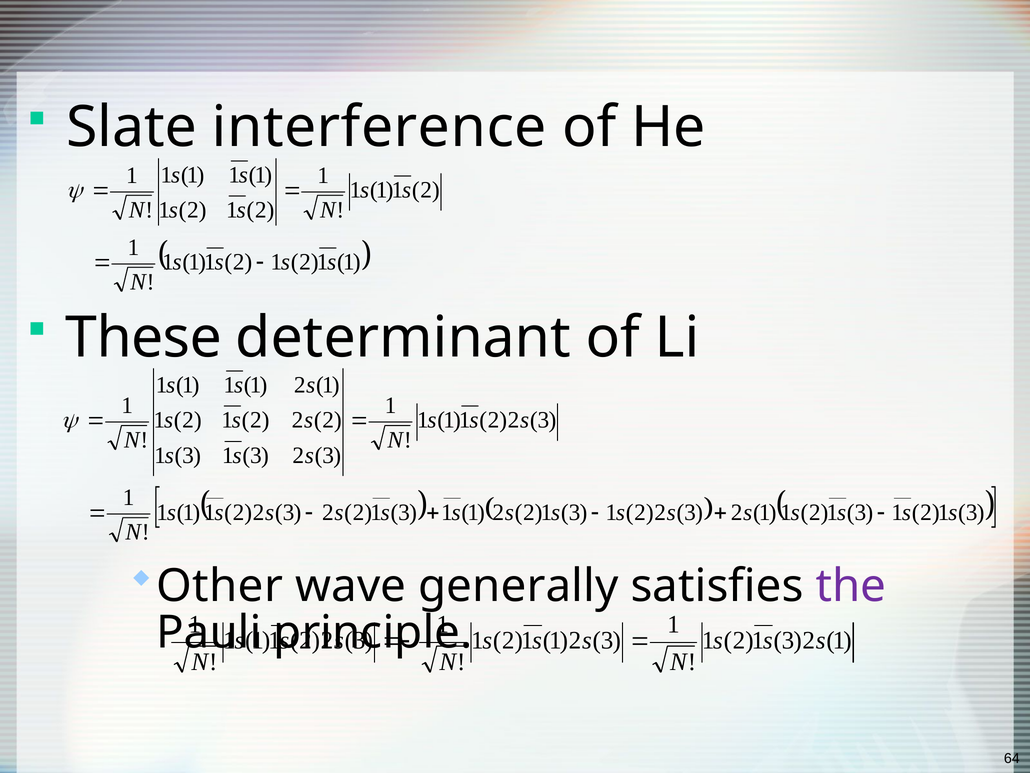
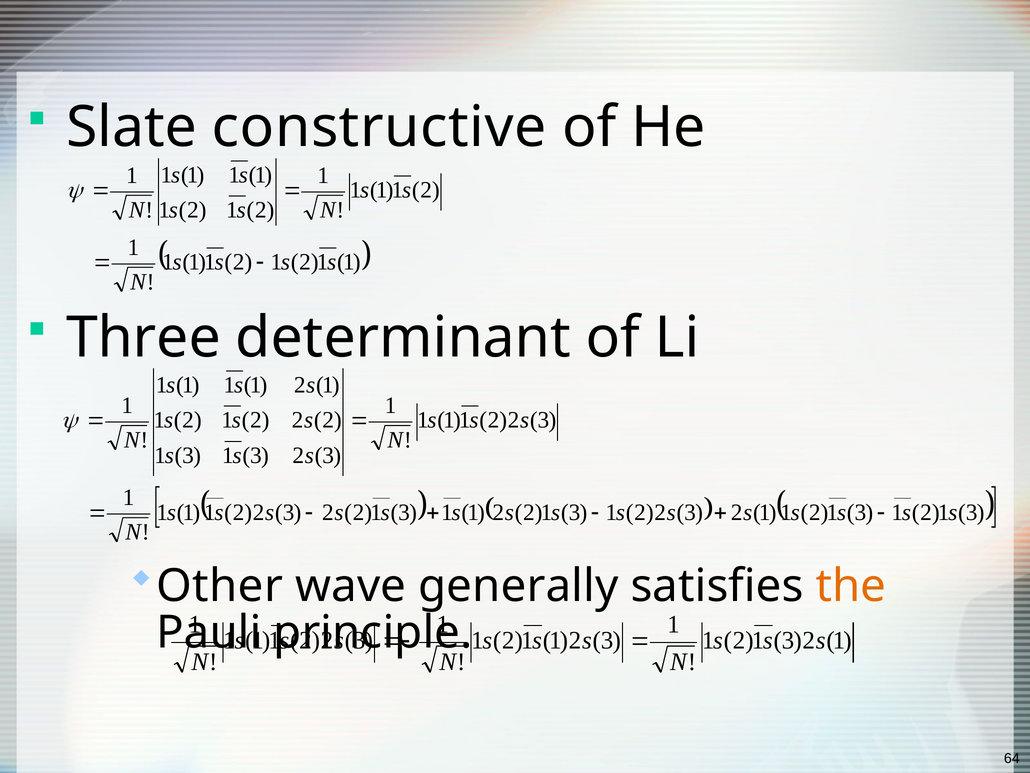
interference: interference -> constructive (379, 127)
These: These -> Three (143, 337)
the colour: purple -> orange (851, 586)
